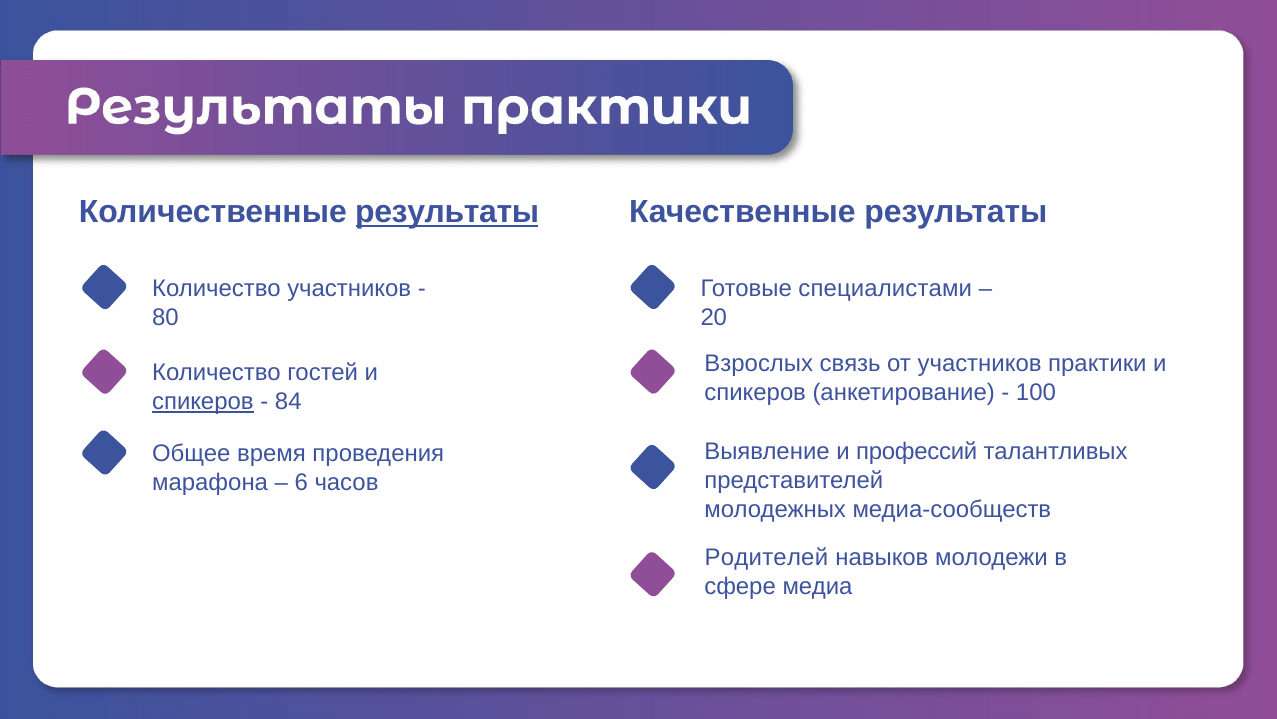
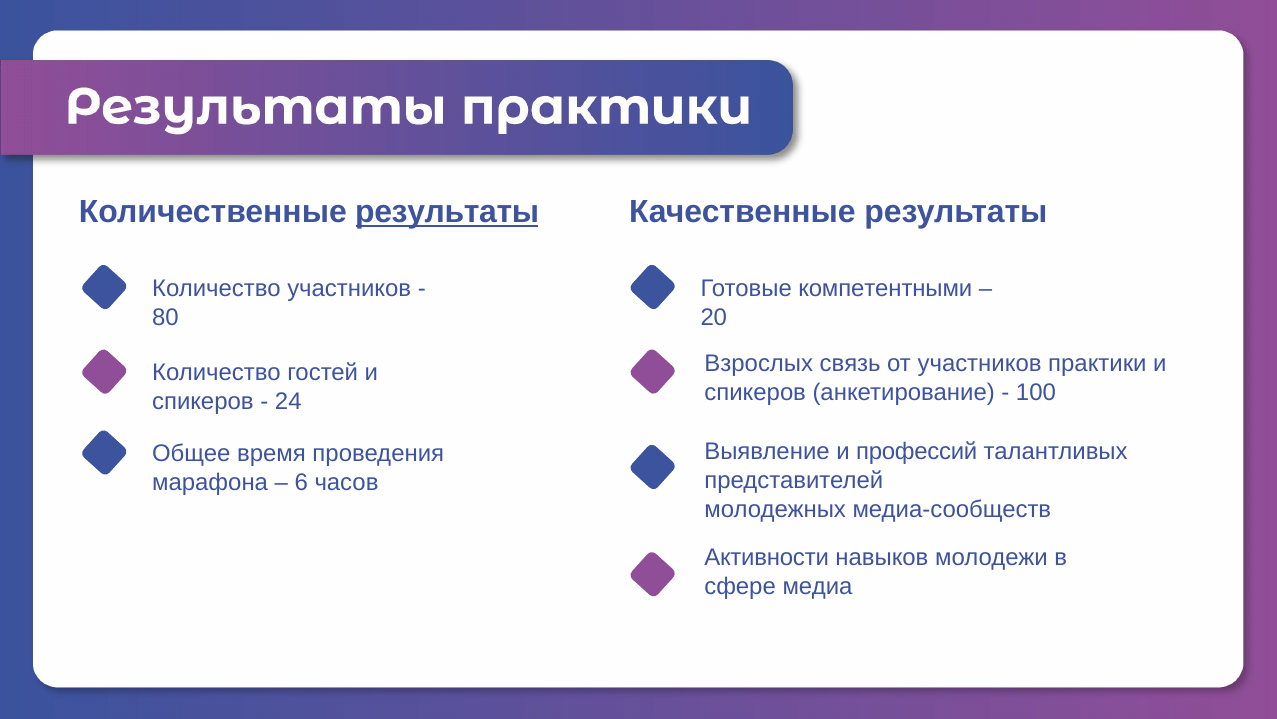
специалистами: специалистами -> компетентными (885, 288)
спикеров underline: present -> none (203, 401)
84: 84 -> 24 (288, 401)
Родителей: Родителей -> Активности (767, 557)
